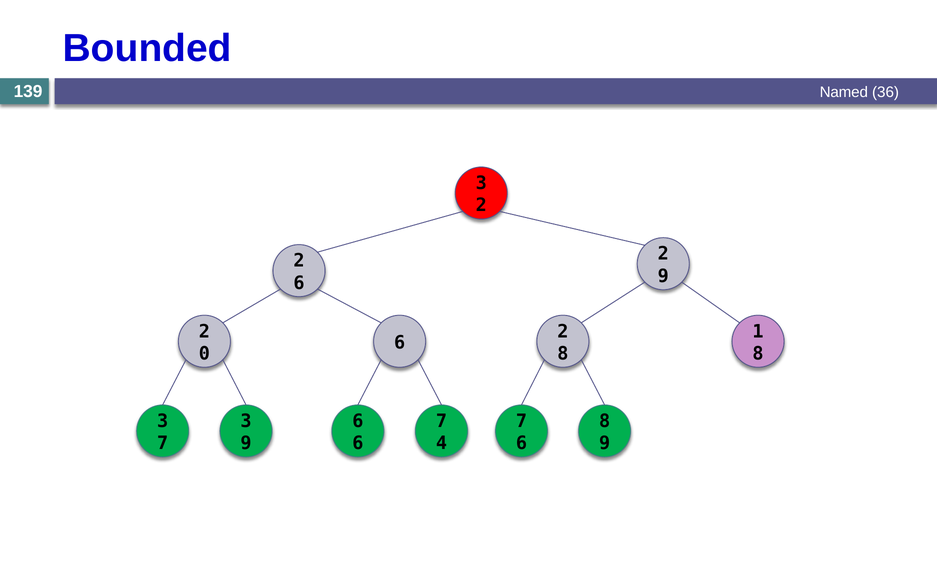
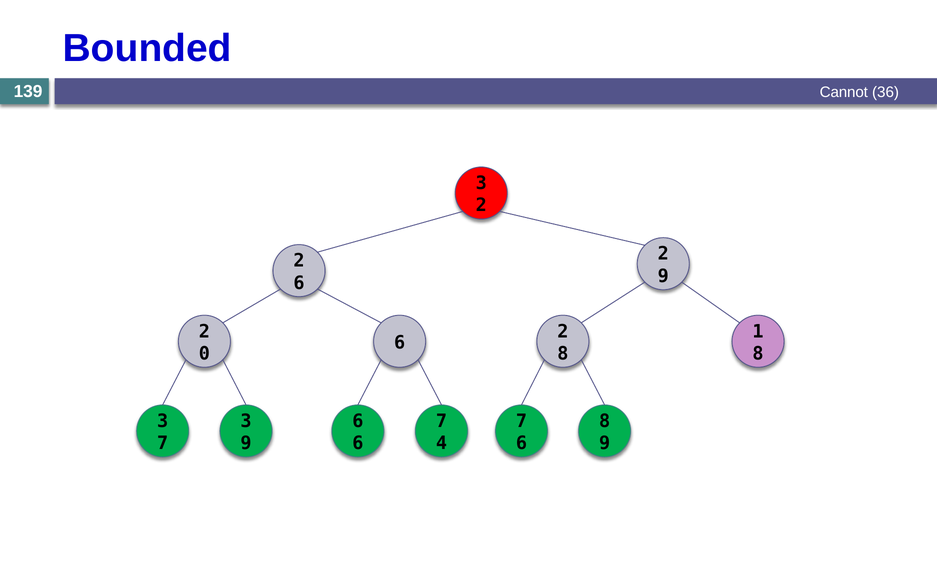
Named: Named -> Cannot (844, 92)
